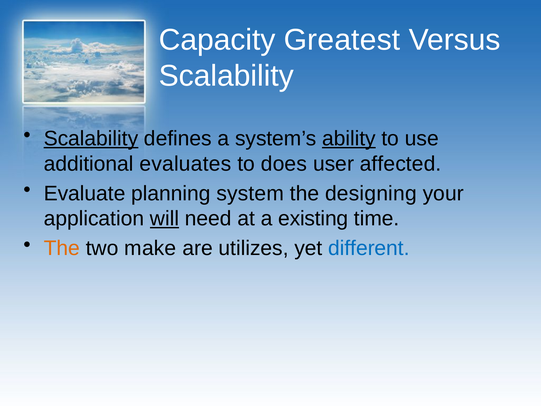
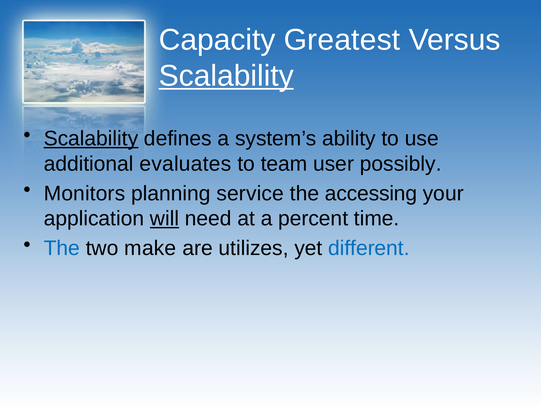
Scalability underline: none -> present (226, 76)
ability underline: present -> none (349, 139)
does: does -> team (284, 164)
affected: affected -> possibly (401, 164)
Evaluate: Evaluate -> Monitors (85, 193)
system: system -> service (250, 193)
designing: designing -> accessing (371, 193)
existing: existing -> percent (313, 219)
The colour: orange -> blue (62, 248)
